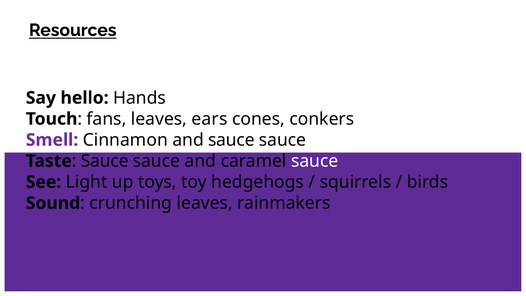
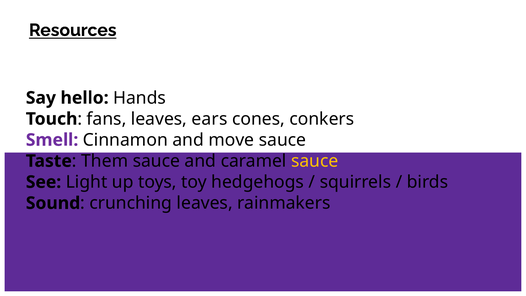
and sauce: sauce -> move (231, 140)
Sauce: Sauce -> Them (105, 161)
sauce colour: white -> yellow (315, 161)
